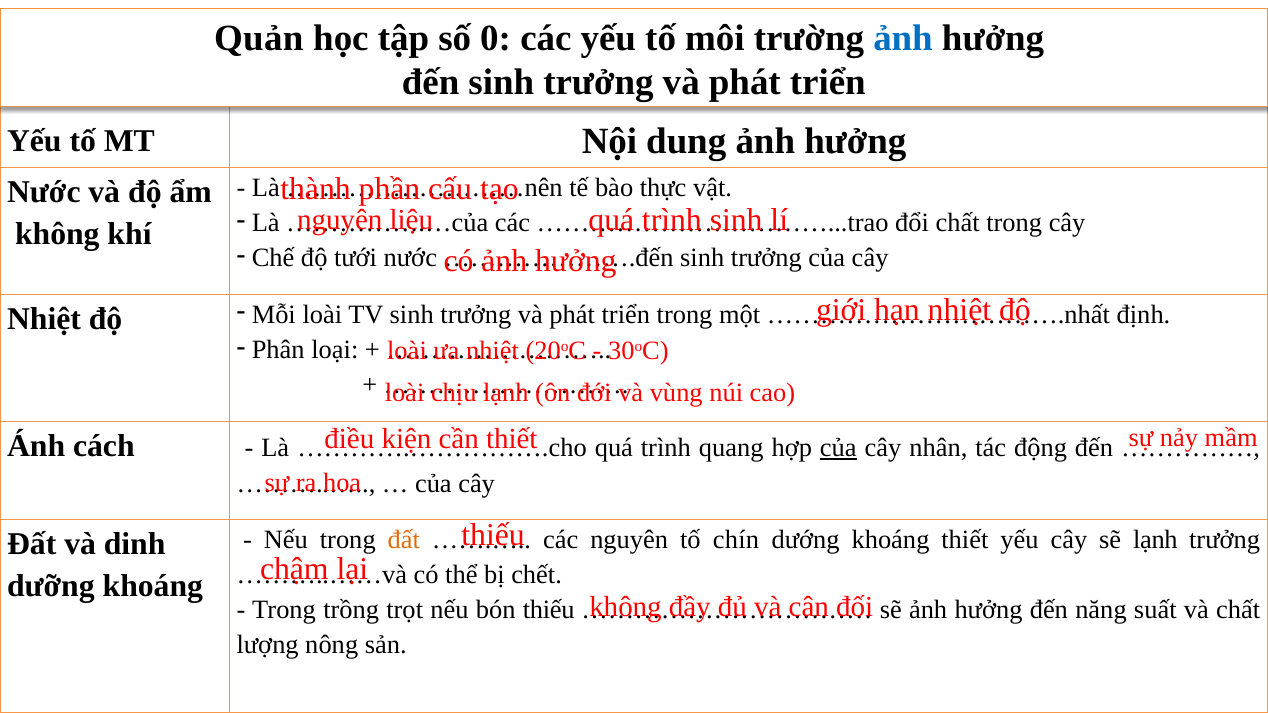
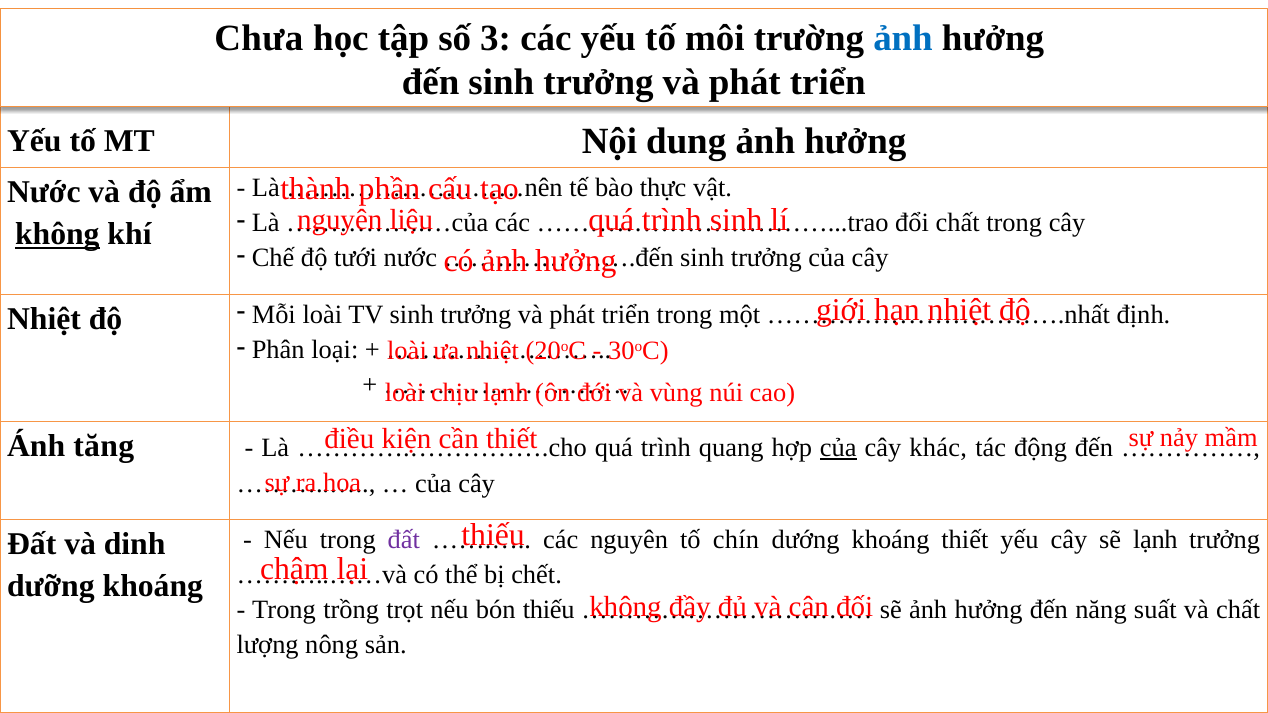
Quản: Quản -> Chưa (259, 38)
0: 0 -> 3 (496, 38)
không underline: none -> present (57, 234)
cách: cách -> tăng (104, 446)
nhân: nhân -> khác (938, 448)
đất colour: orange -> purple (404, 540)
